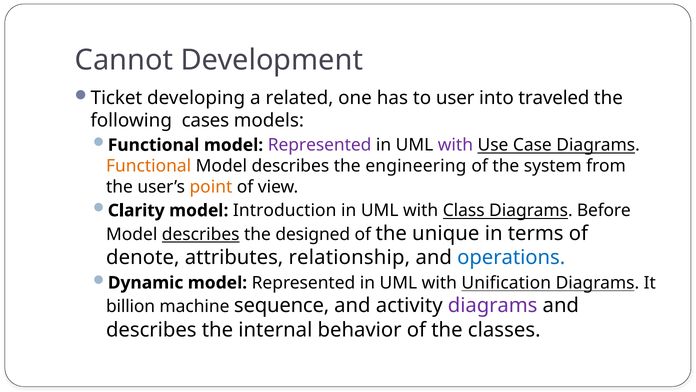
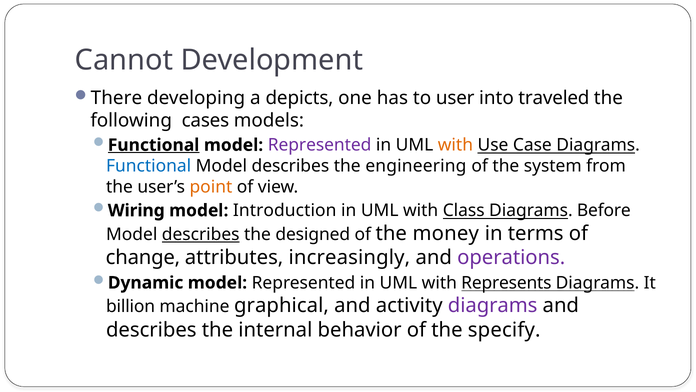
Ticket: Ticket -> There (116, 98)
related: related -> depicts (299, 98)
Functional underline: none -> present (154, 145)
with colour: purple -> orange (455, 145)
Functional colour: orange -> blue (149, 166)
Clarity: Clarity -> Wiring (136, 210)
unique: unique -> money (446, 233)
denote: denote -> change (143, 257)
relationship: relationship -> increasingly (349, 257)
operations colour: blue -> purple (511, 257)
Unification: Unification -> Represents (506, 282)
sequence: sequence -> graphical (281, 305)
classes: classes -> specify (504, 330)
